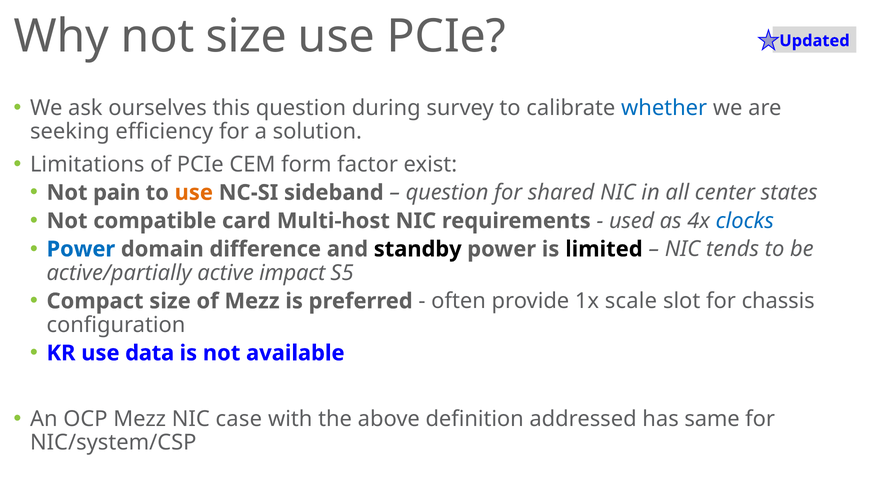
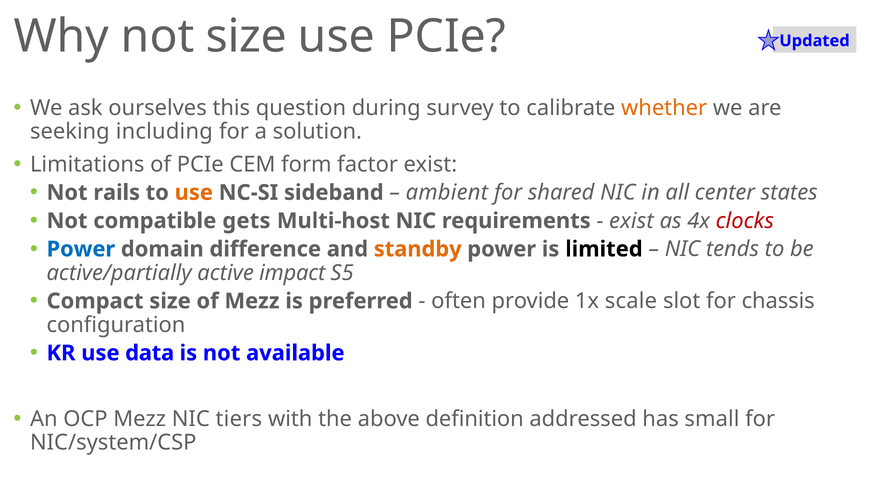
whether colour: blue -> orange (664, 108)
efficiency: efficiency -> including (164, 131)
pain: pain -> rails (117, 193)
question: question -> ambient (447, 193)
card: card -> gets (246, 221)
used: used -> exist (631, 221)
clocks colour: blue -> red (745, 221)
standby colour: black -> orange (418, 249)
case: case -> tiers (239, 419)
same: same -> small (712, 419)
